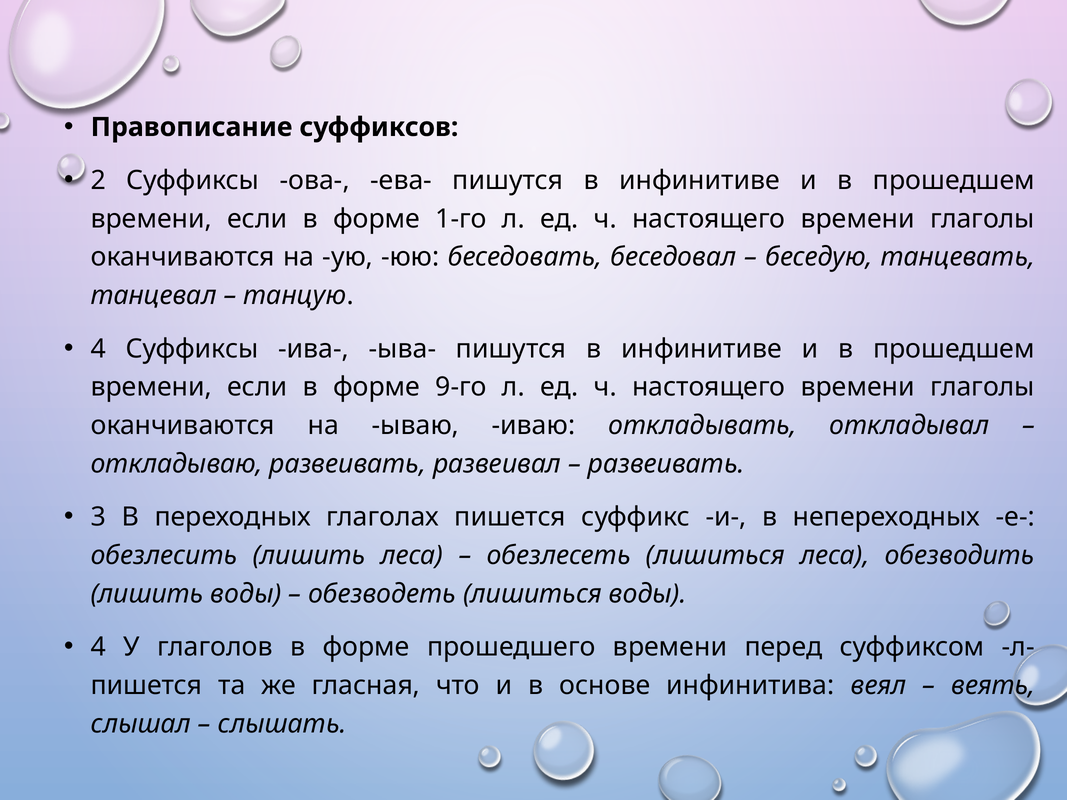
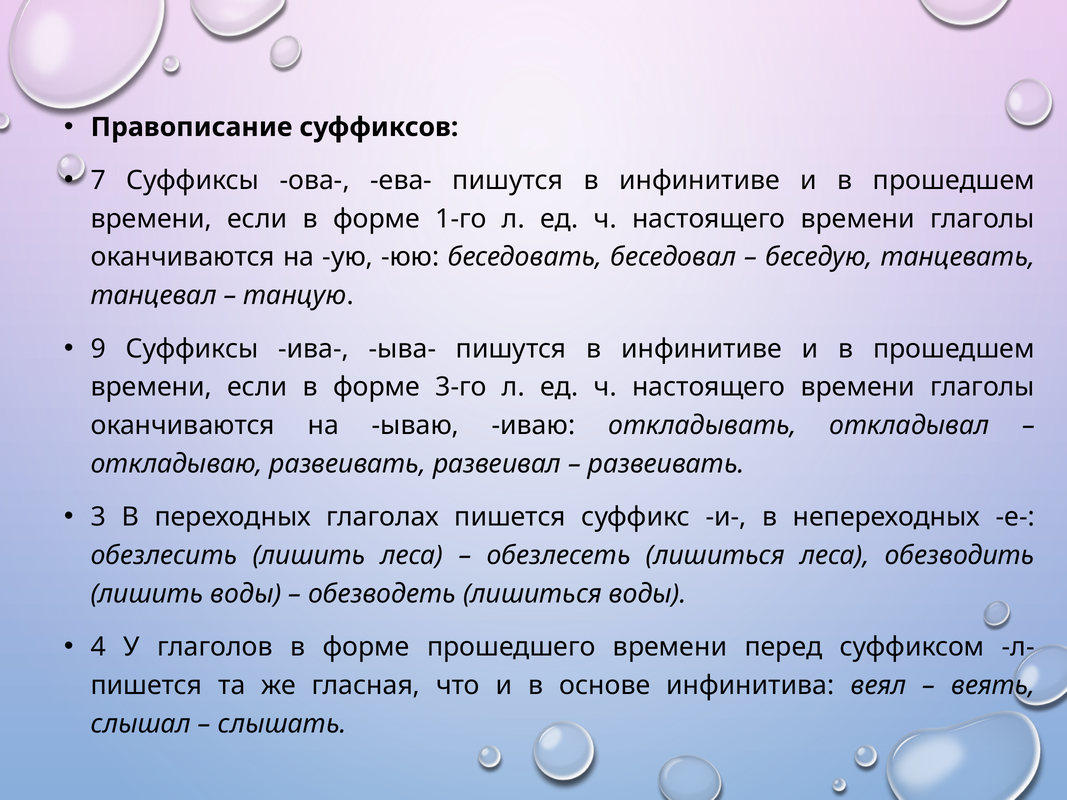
2: 2 -> 7 (98, 180)
4: 4 -> 9 (98, 349)
9-го: 9-го -> 3-го (461, 387)
